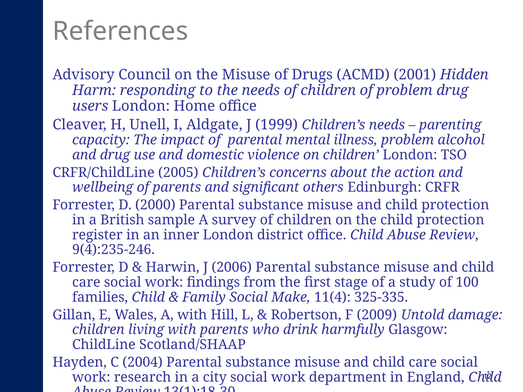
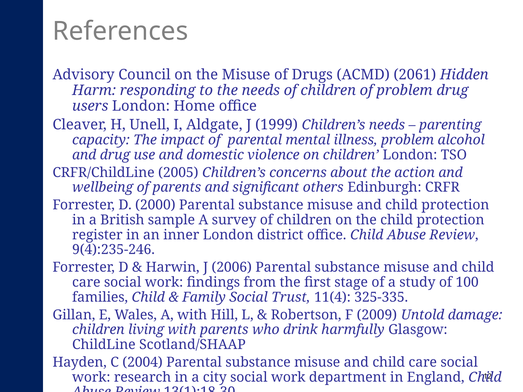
2001: 2001 -> 2061 (415, 75)
Make: Make -> Trust (291, 297)
